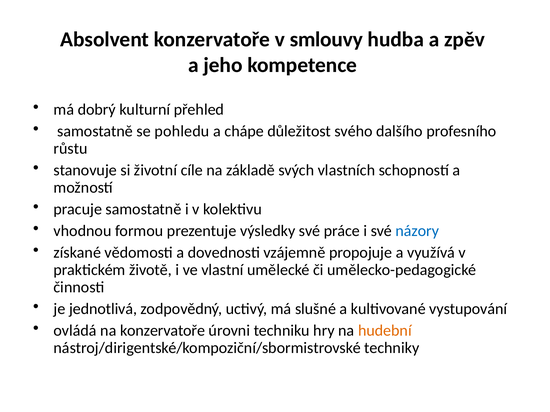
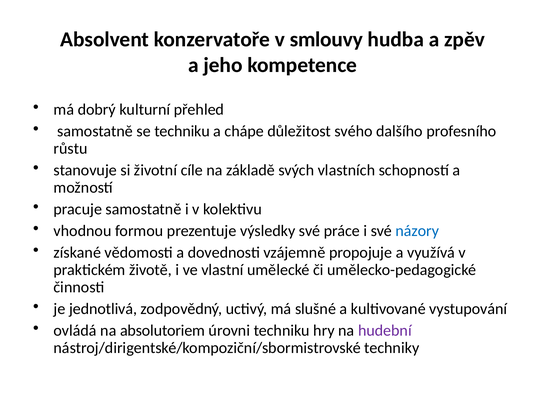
se pohledu: pohledu -> techniku (182, 131)
na konzervatoře: konzervatoře -> absolutoriem (163, 331)
hudební colour: orange -> purple (385, 331)
